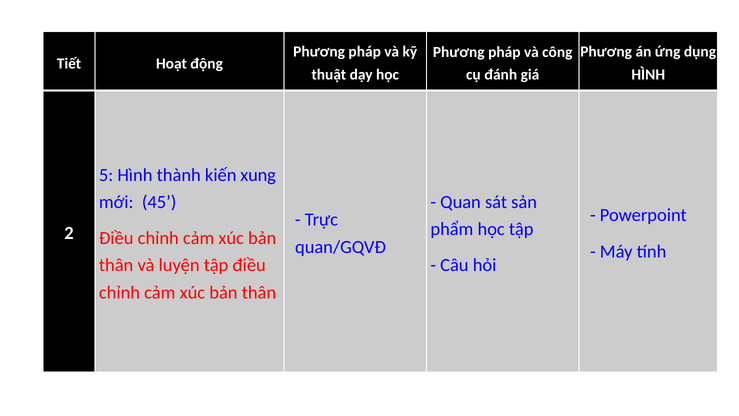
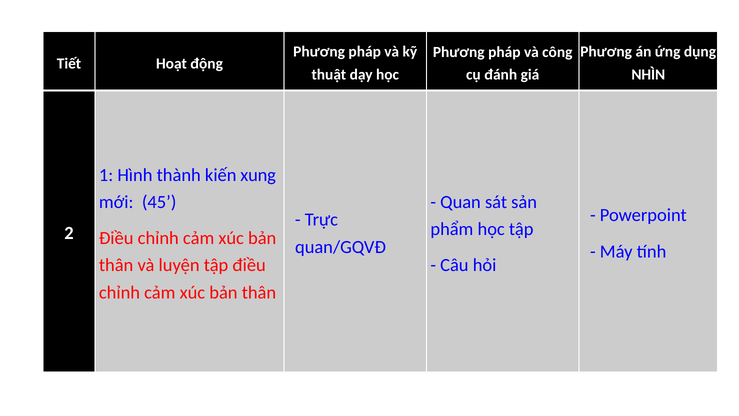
HÌNH: HÌNH -> NHÌN (648, 74)
5: 5 -> 1 (106, 175)
